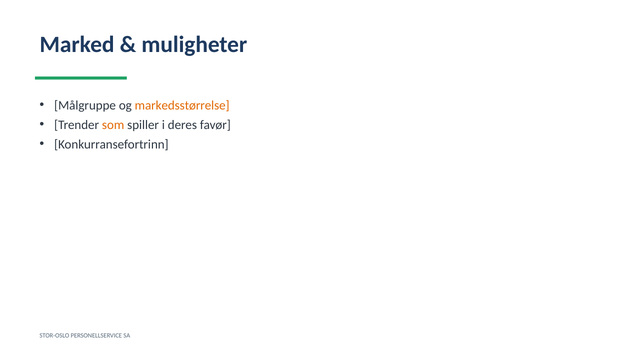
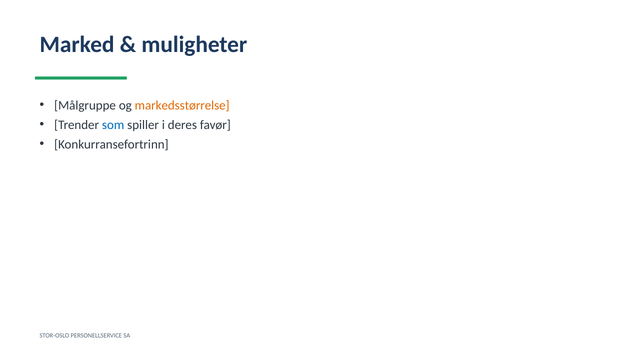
som colour: orange -> blue (113, 125)
